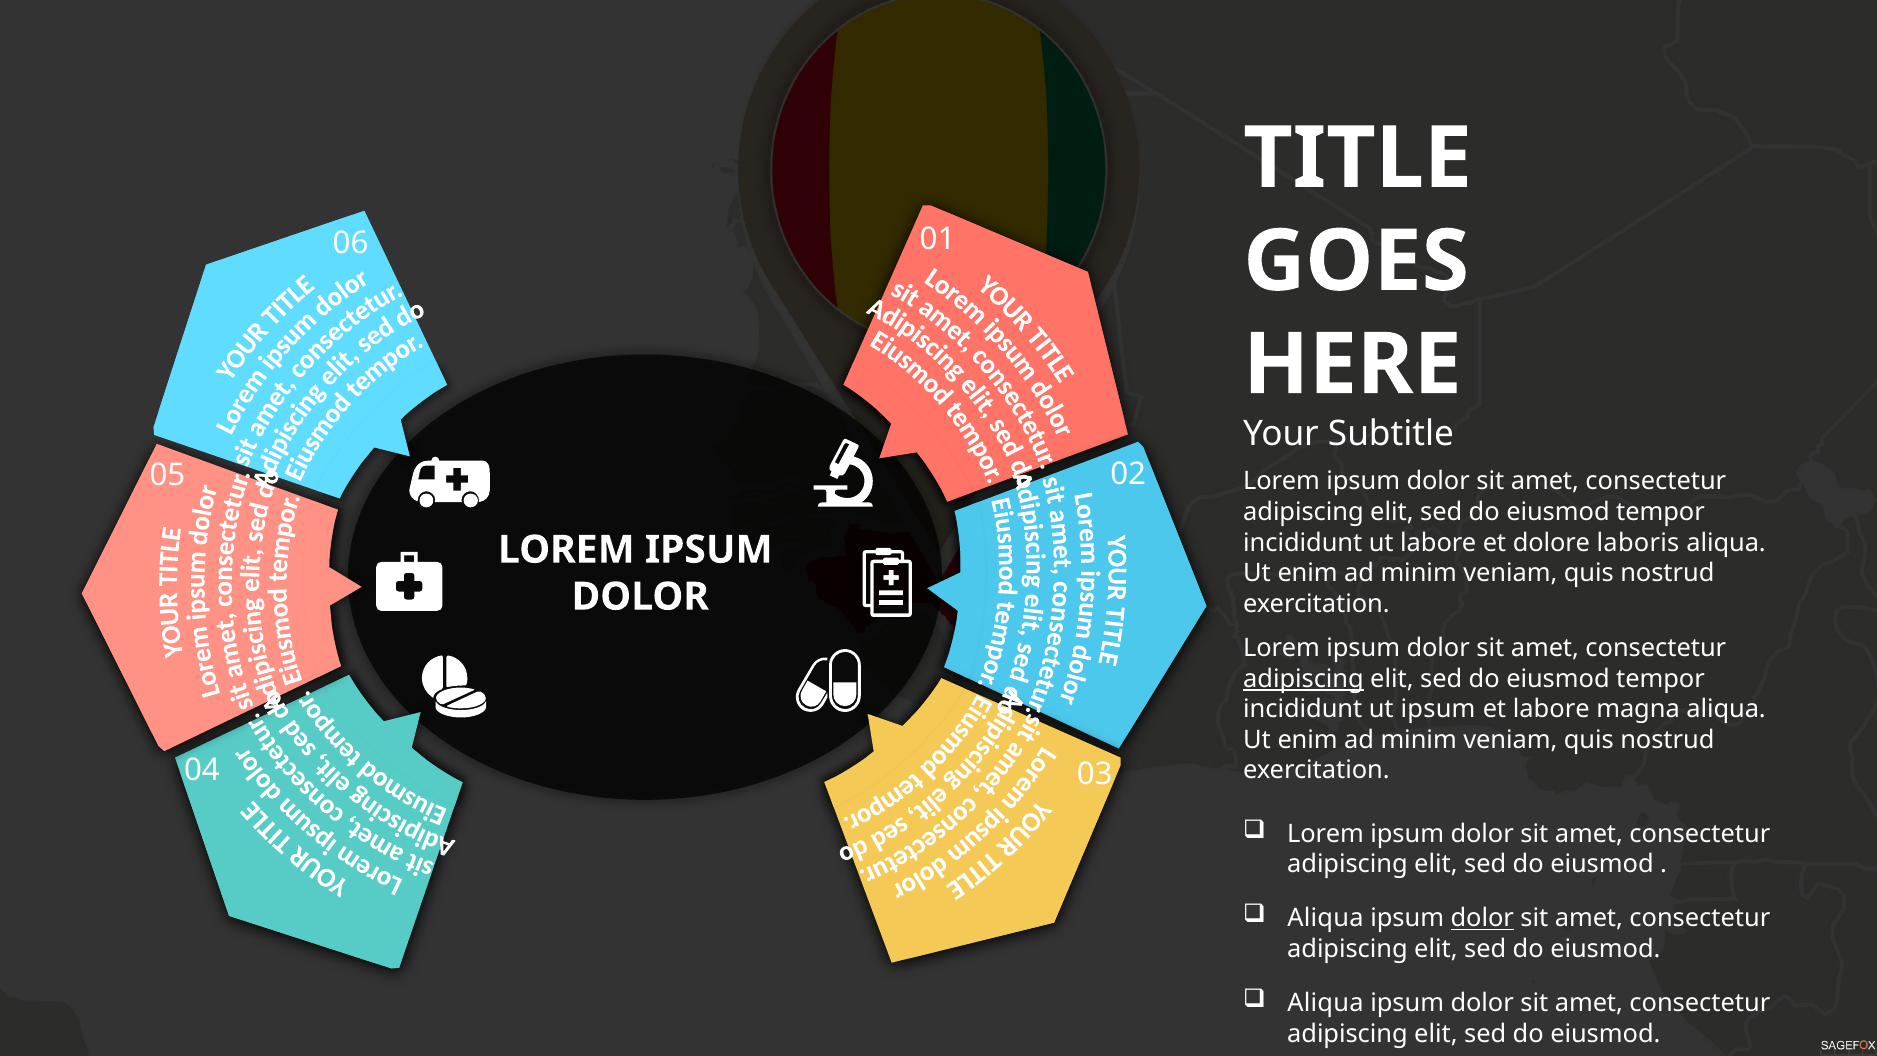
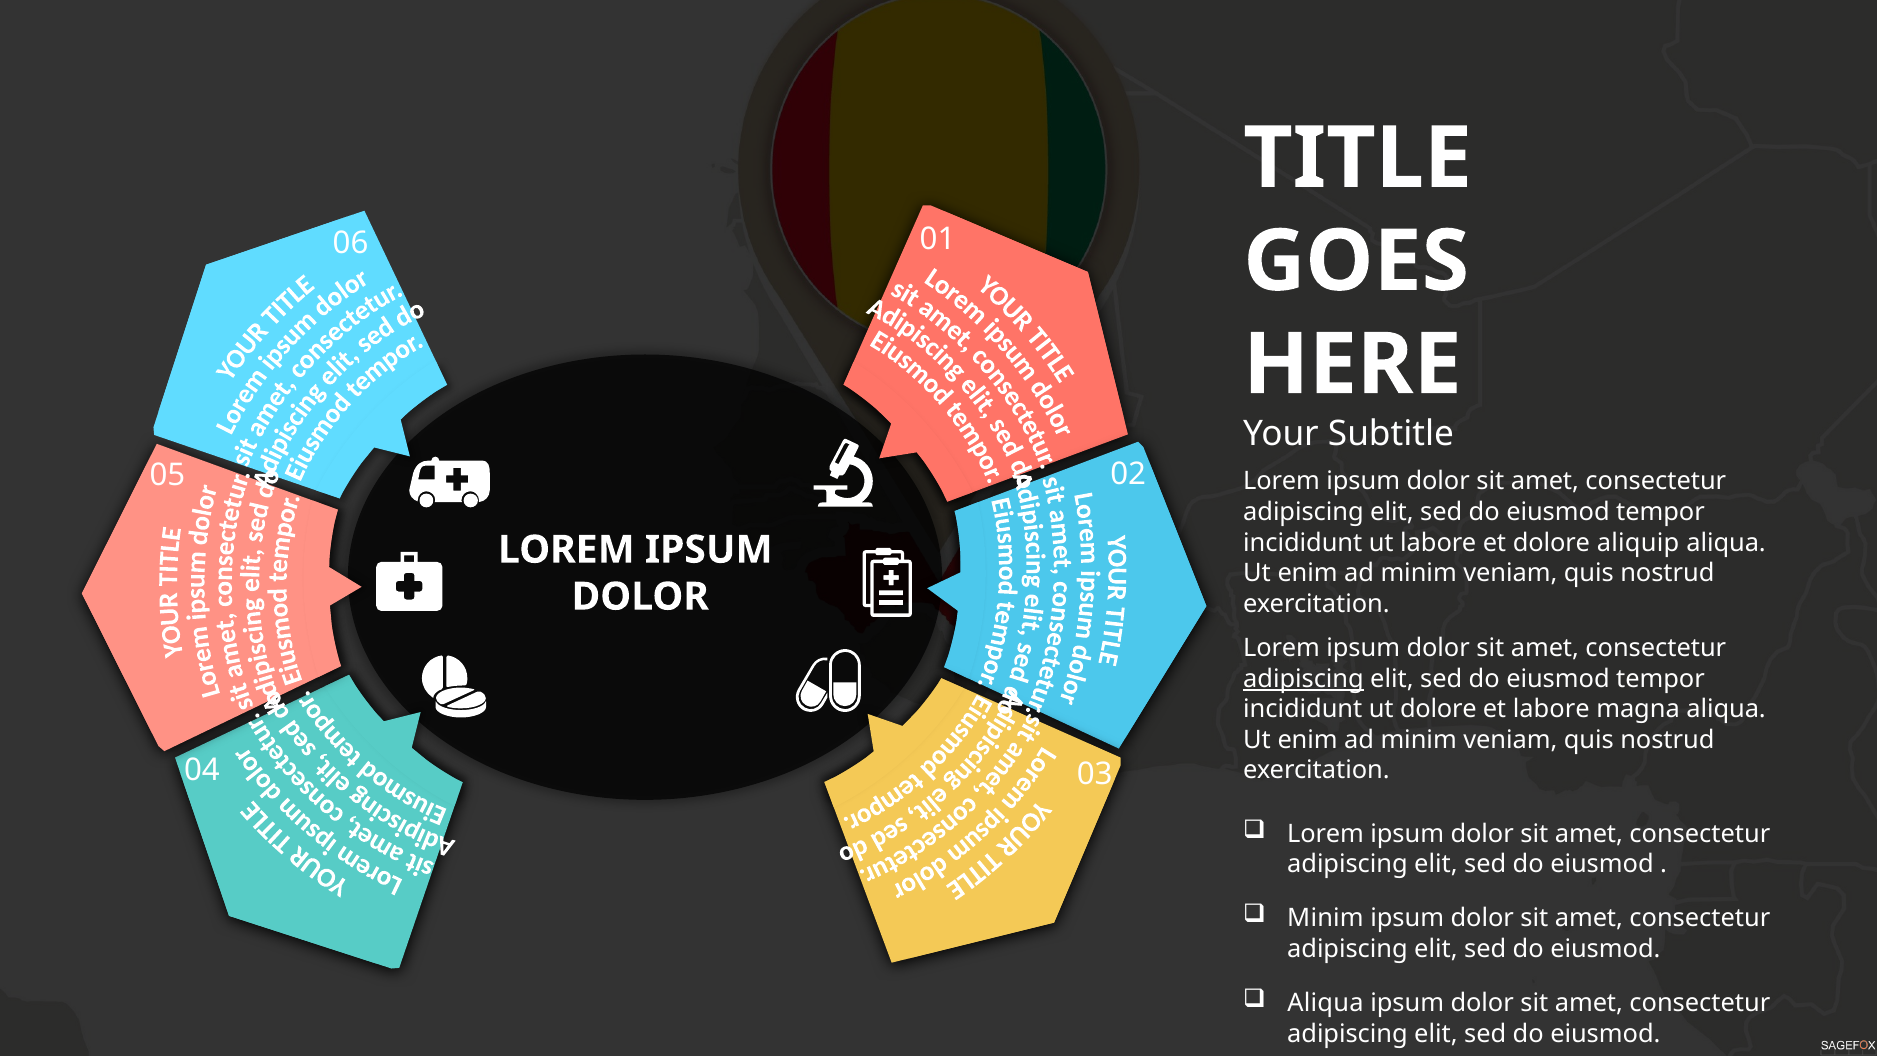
laboris: laboris -> aliquip (1638, 543)
ut ipsum: ipsum -> dolore (1438, 709)
Aliqua: Aliqua -> Minim (1325, 918)
dolor underline: present -> none (1482, 918)
